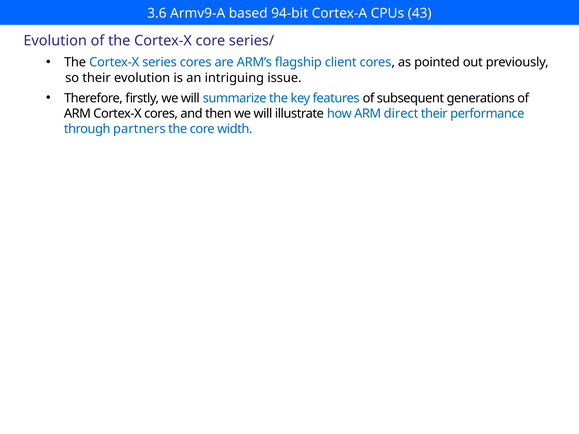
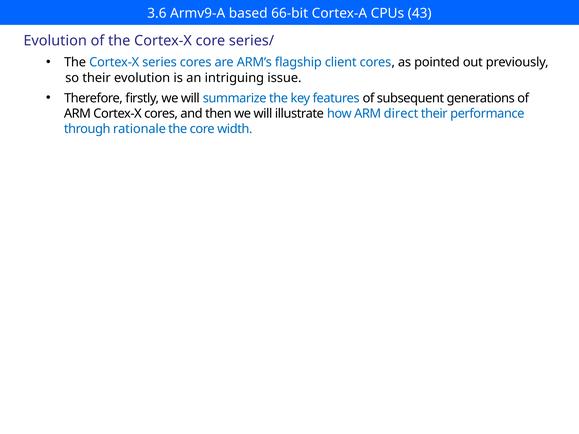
94-bit: 94-bit -> 66-bit (290, 13)
partners: partners -> rationale (139, 129)
